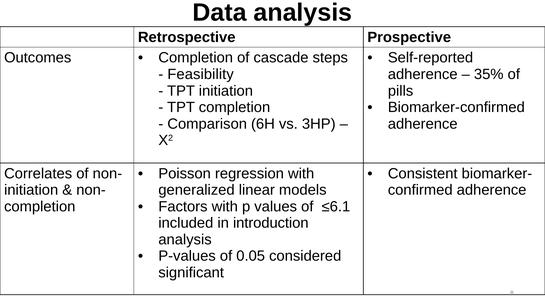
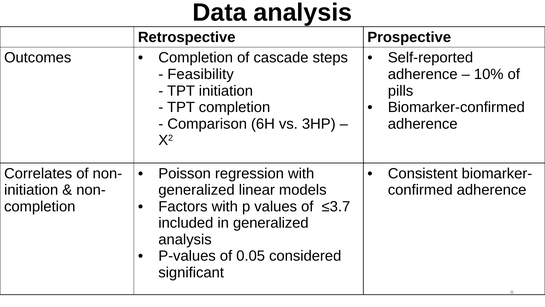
35%: 35% -> 10% (489, 74)
≤6.1: ≤6.1 -> ≤3.7 (336, 206)
in introduction: introduction -> generalized (271, 223)
